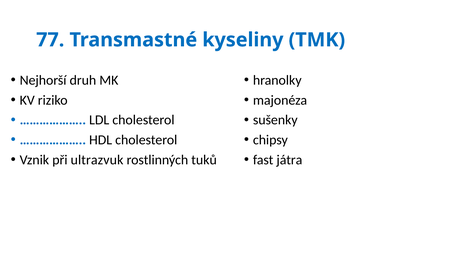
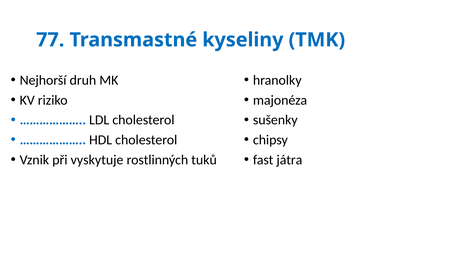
ultrazvuk: ultrazvuk -> vyskytuje (97, 160)
